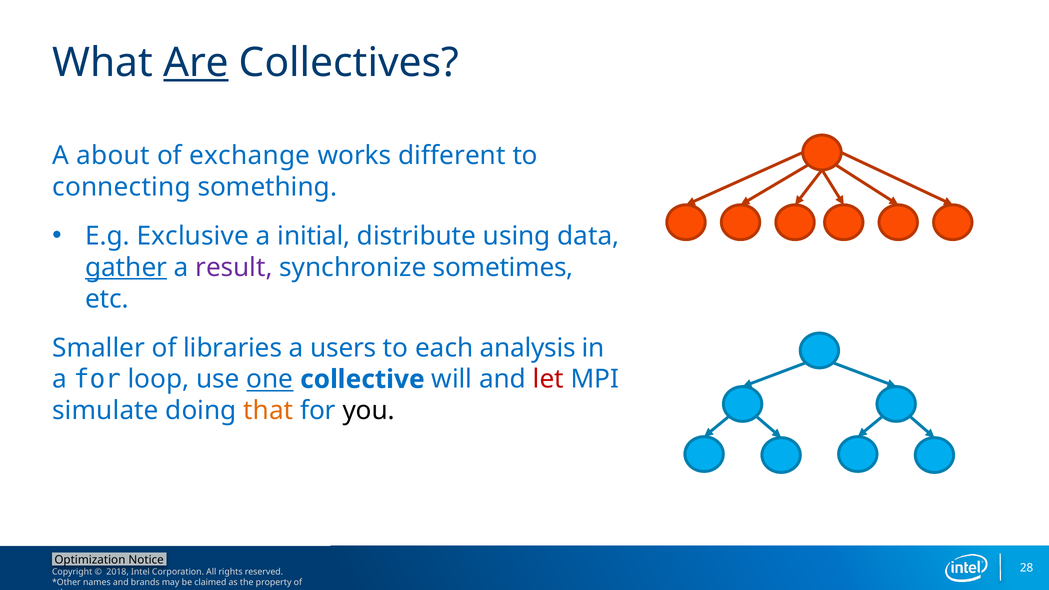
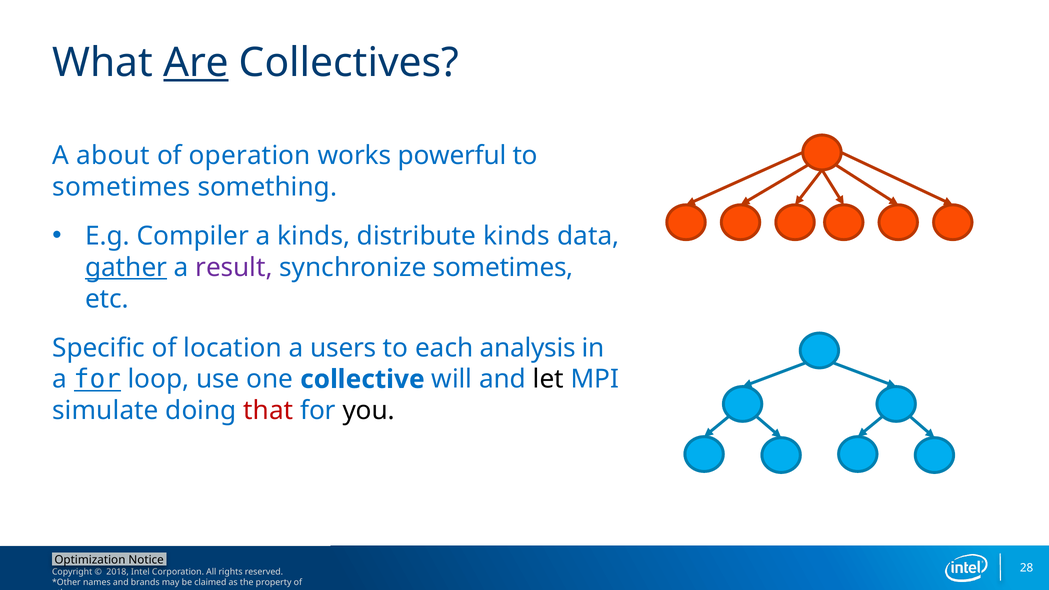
exchange: exchange -> operation (250, 156)
different: different -> powerful (452, 156)
connecting: connecting -> sometimes (121, 187)
Exclusive: Exclusive -> Compiler (193, 236)
a initial: initial -> kinds (314, 236)
distribute using: using -> kinds (517, 236)
Smaller: Smaller -> Specific (99, 348)
libraries: libraries -> location (233, 348)
for underline: none -> present (97, 379)
one underline: present -> none (270, 379)
let colour: red -> black (548, 379)
that colour: orange -> red (268, 411)
